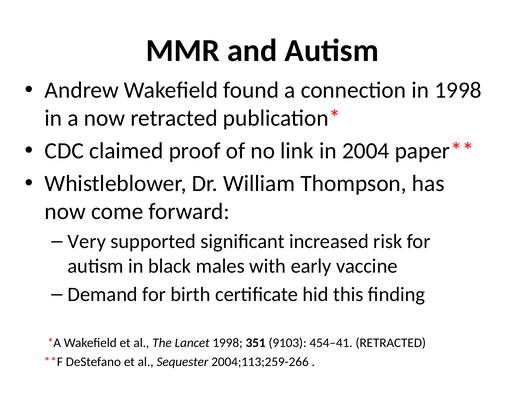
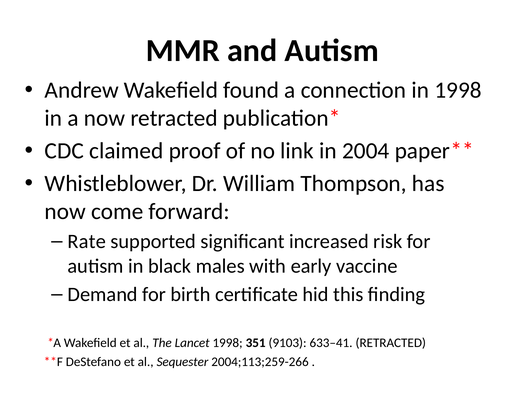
Very: Very -> Rate (87, 242)
454–41: 454–41 -> 633–41 (331, 343)
